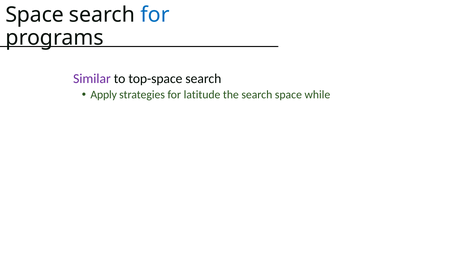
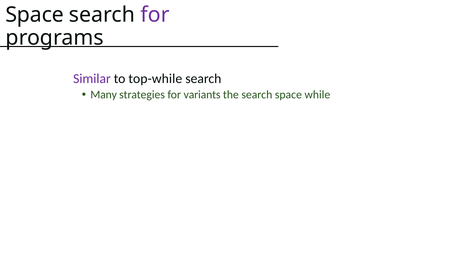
for colour: blue -> purple (155, 15)
top-space: top-space -> top-while (155, 79)
Apply: Apply -> Many (104, 95)
latitude: latitude -> variants (202, 95)
